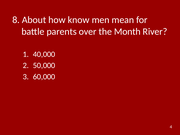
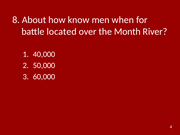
mean: mean -> when (123, 20)
parents: parents -> located (62, 31)
